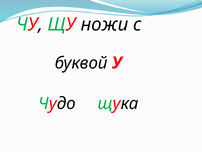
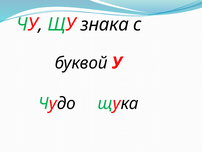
ножи: ножи -> знака (105, 24)
